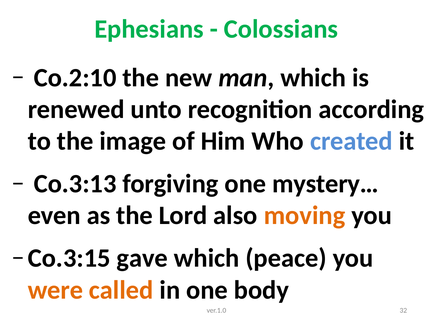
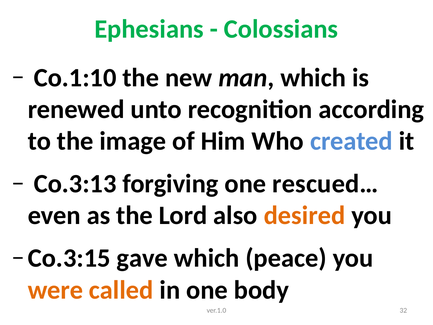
Co.2:10: Co.2:10 -> Co.1:10 (75, 78)
mystery…: mystery… -> rescued… (325, 184)
moving: moving -> desired (305, 215)
